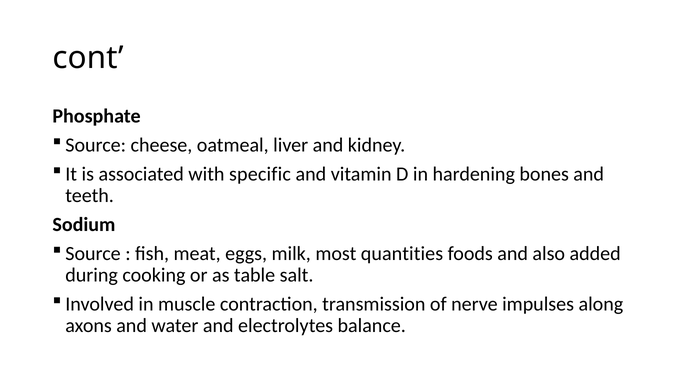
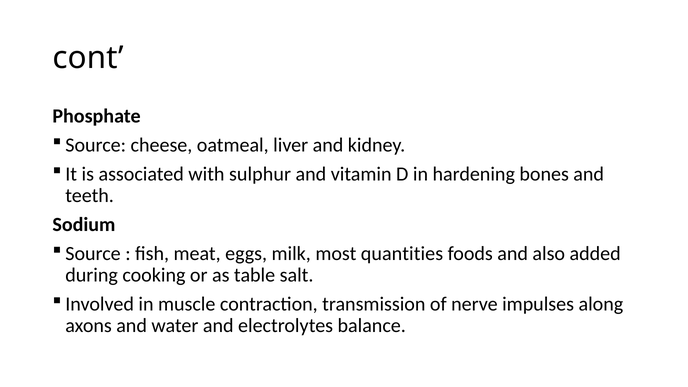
specific: specific -> sulphur (260, 174)
